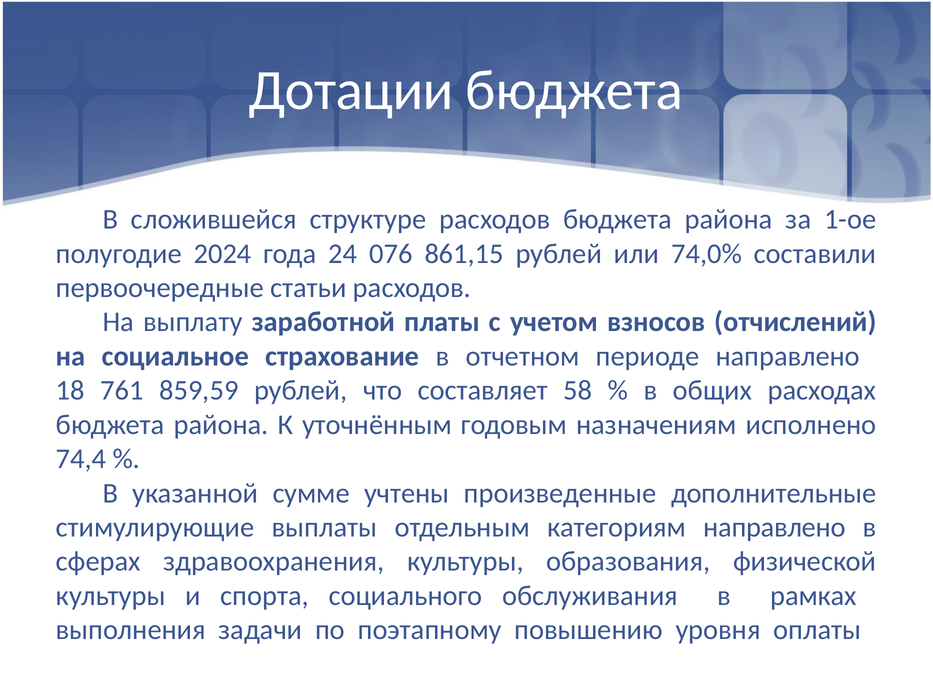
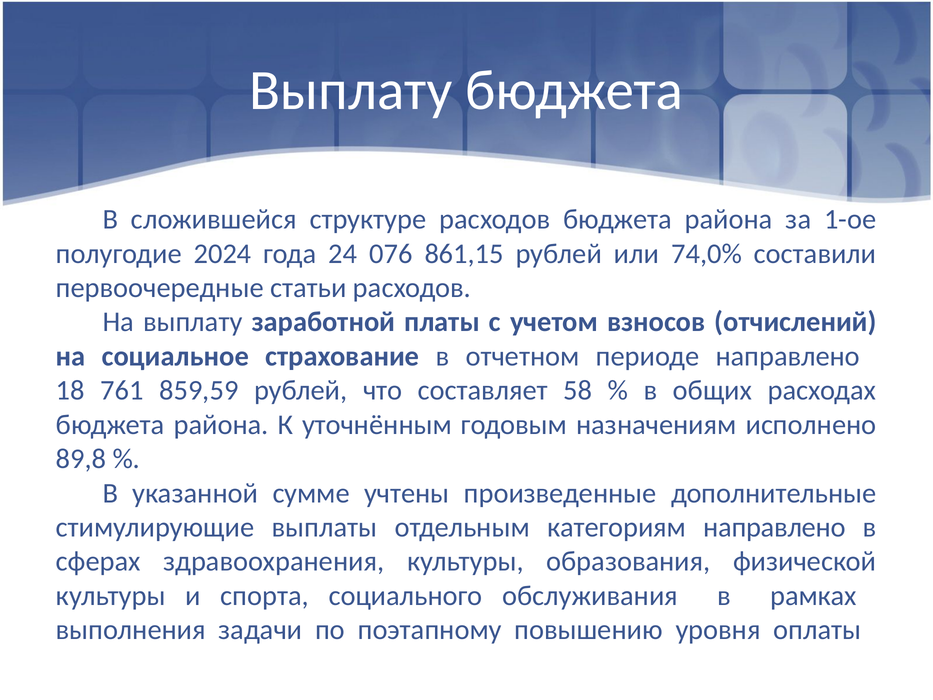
Дотации: Дотации -> Выплату (351, 90)
74,4: 74,4 -> 89,8 (81, 459)
